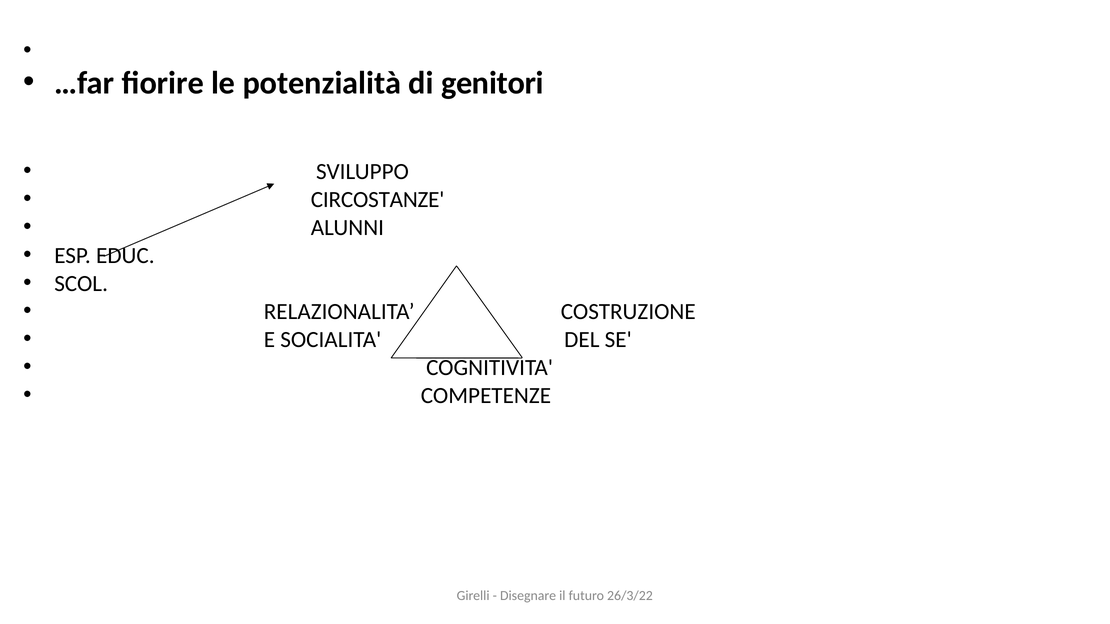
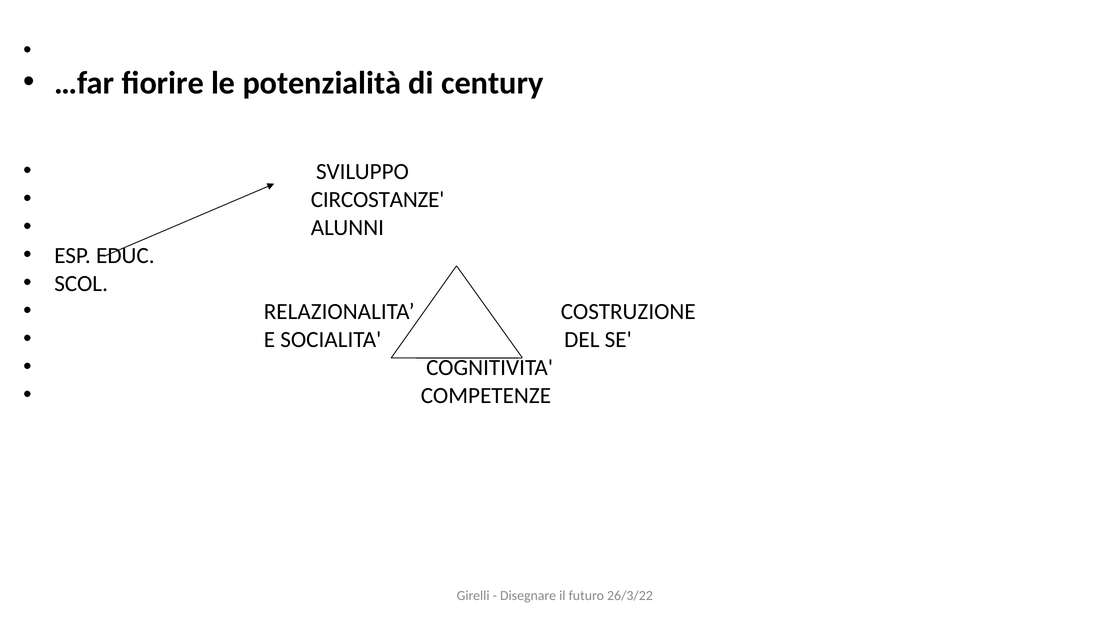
genitori: genitori -> century (492, 83)
